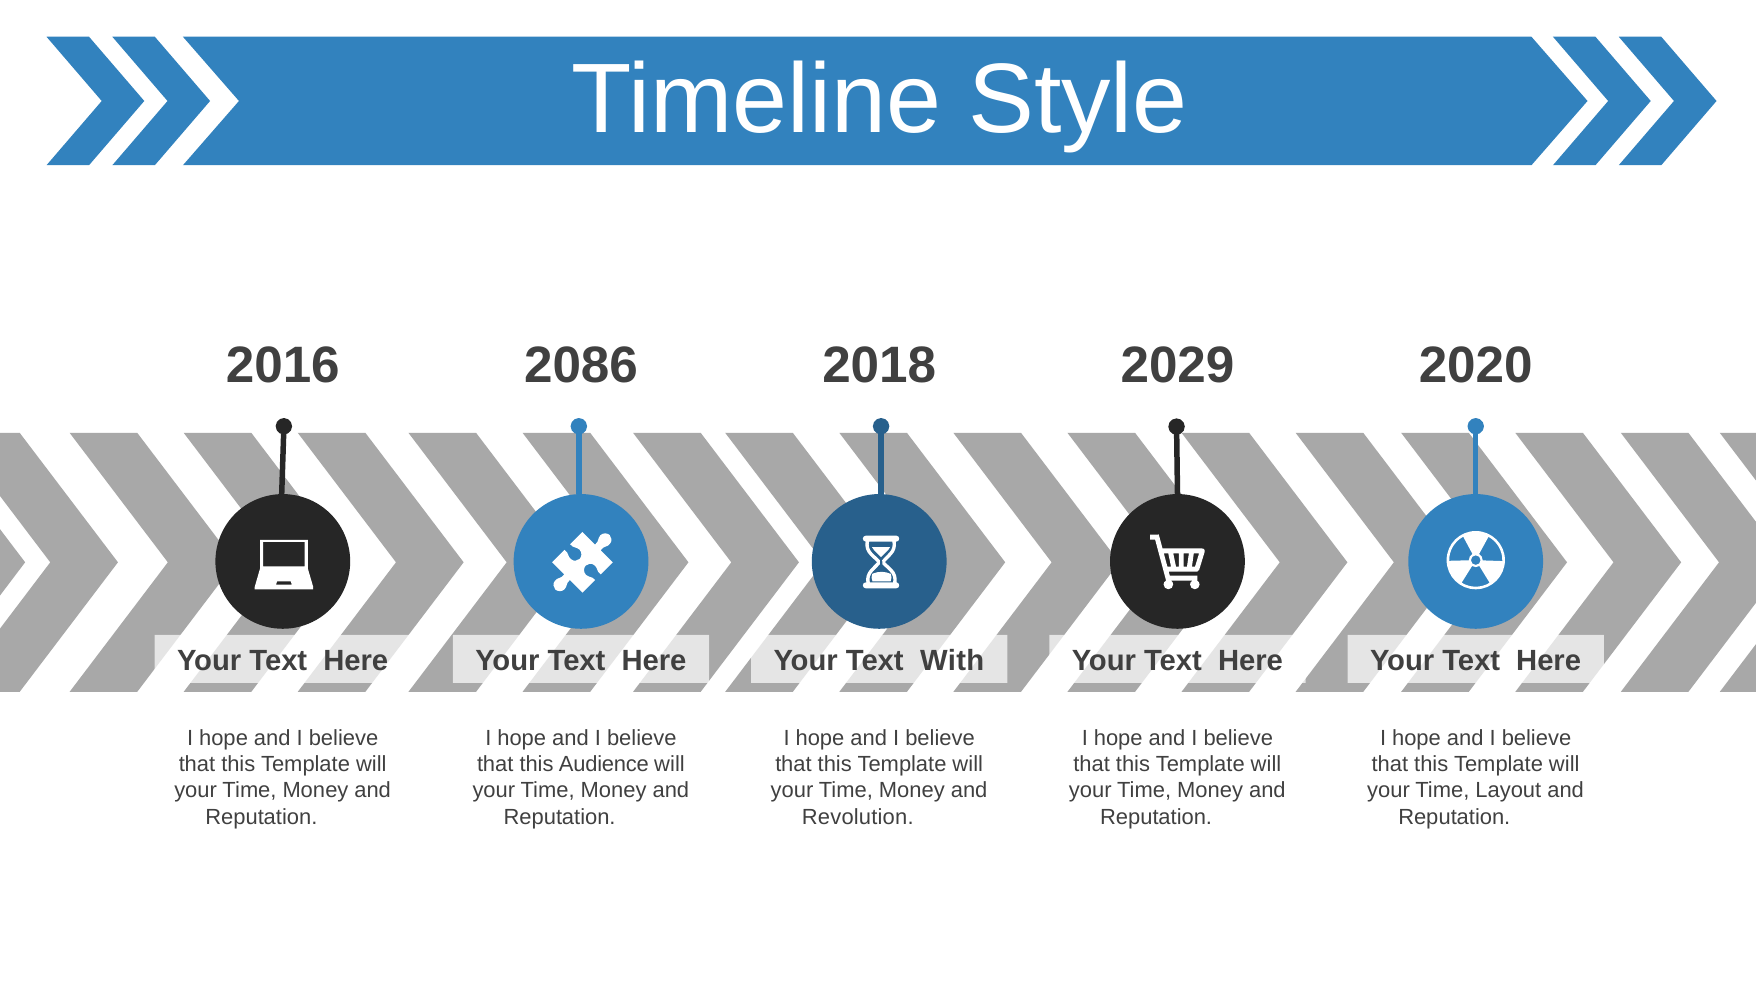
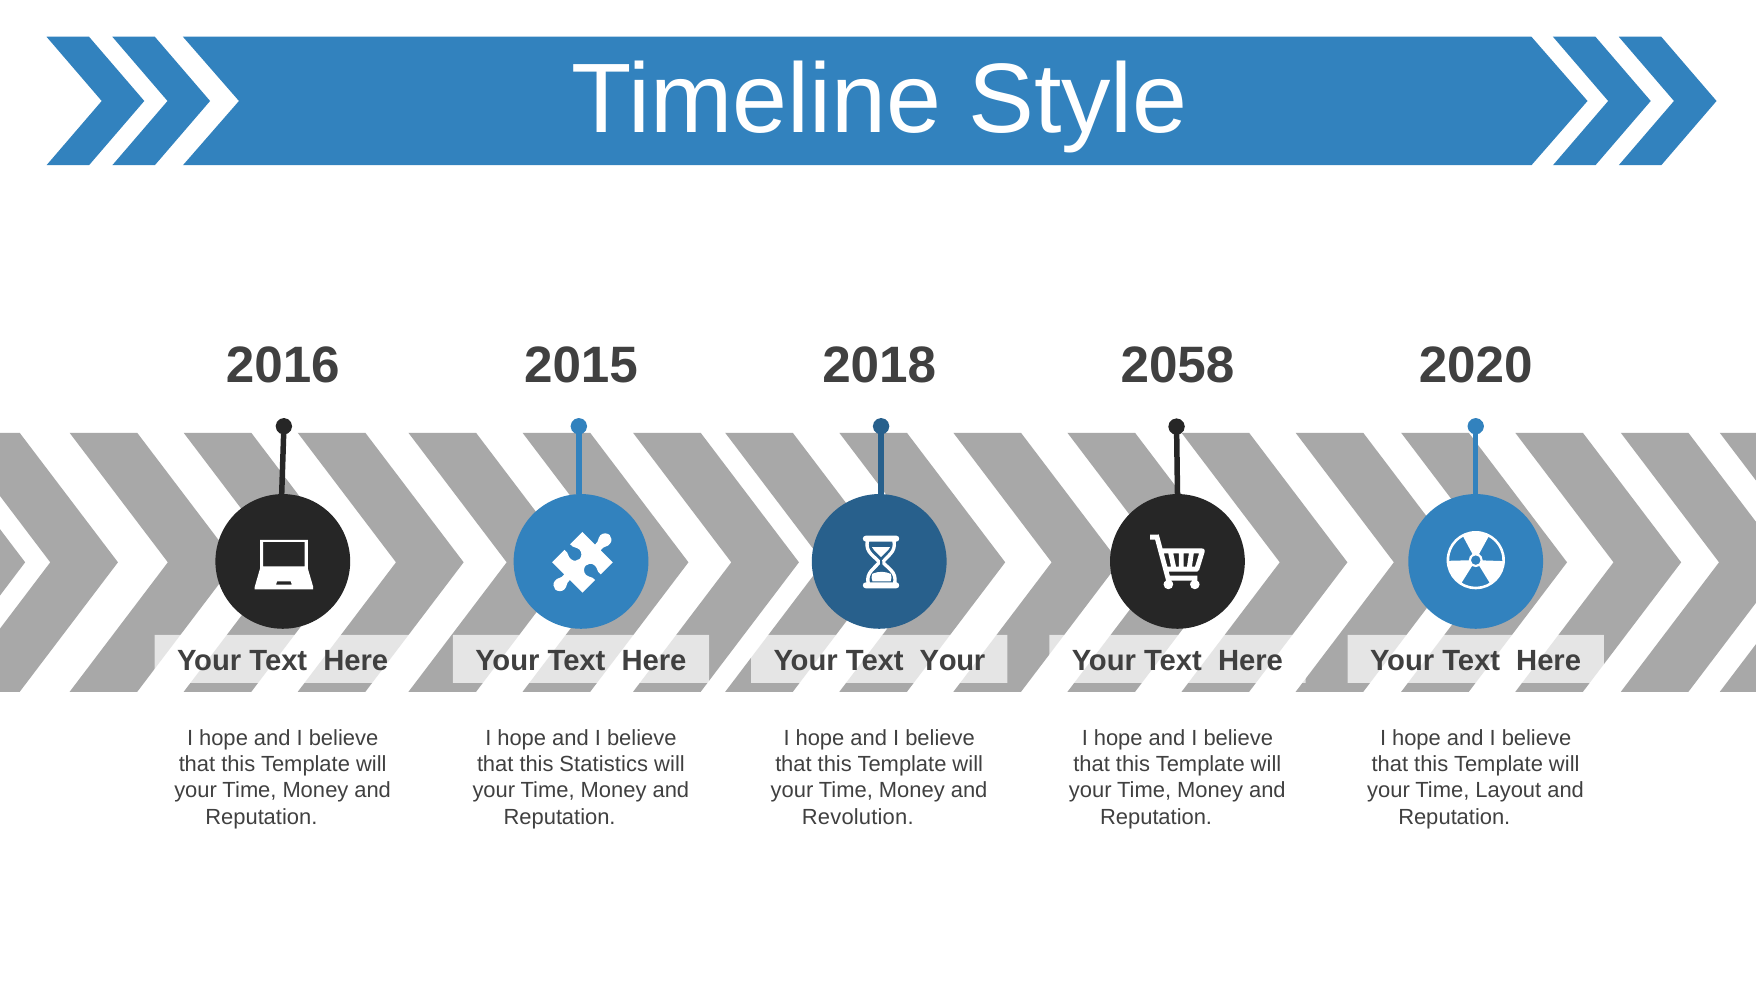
2086: 2086 -> 2015 (581, 366)
2029: 2029 -> 2058 (1178, 366)
Text With: With -> Your (952, 662)
Audience: Audience -> Statistics (604, 765)
